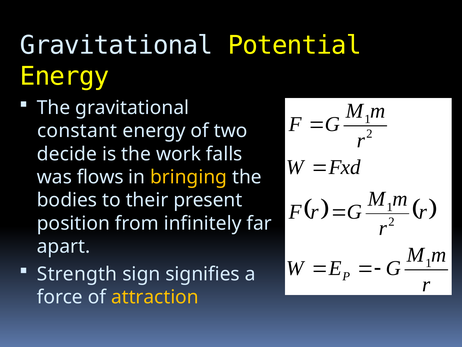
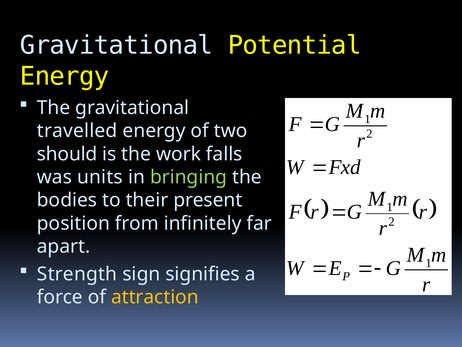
constant: constant -> travelled (77, 131)
decide: decide -> should (67, 154)
flows: flows -> units (100, 177)
bringing colour: yellow -> light green (189, 177)
